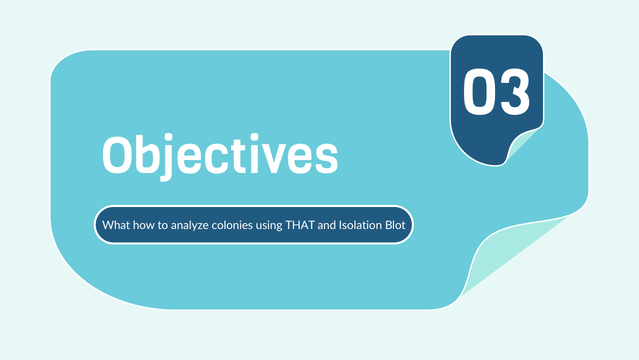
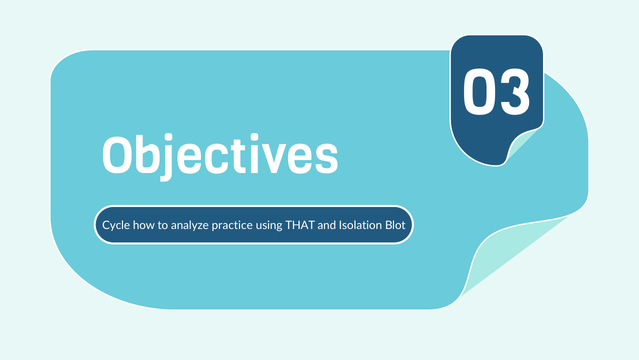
What: What -> Cycle (116, 225)
colonies: colonies -> practice (232, 225)
